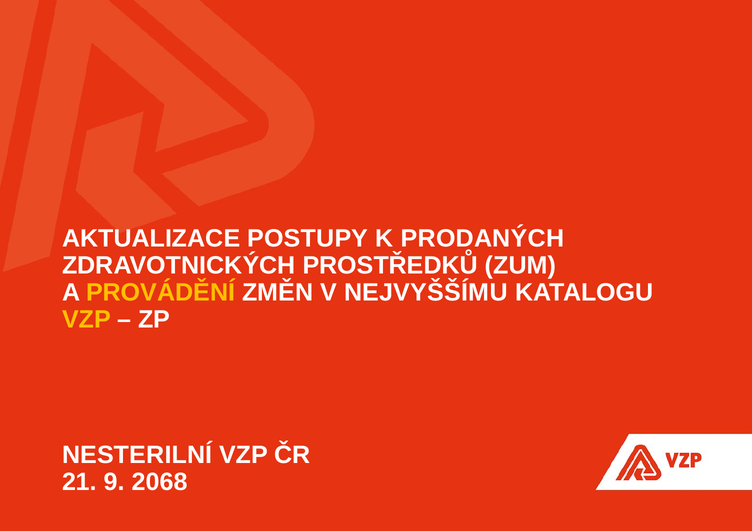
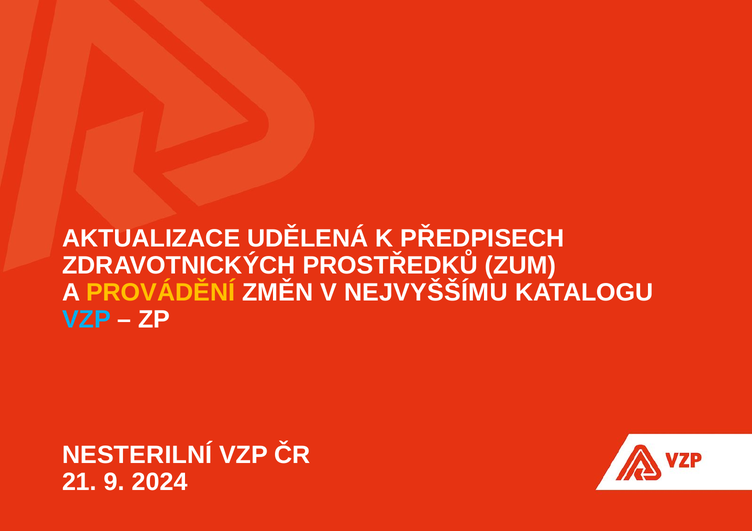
POSTUPY: POSTUPY -> UDĚLENÁ (308, 239)
PRODANÝCH: PRODANÝCH -> PŘEDPISECH (483, 239)
VZP colour: yellow -> light blue (86, 320)
2068: 2068 -> 2024 (160, 482)
